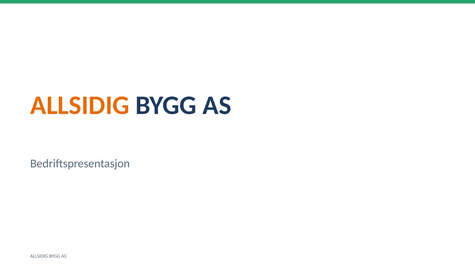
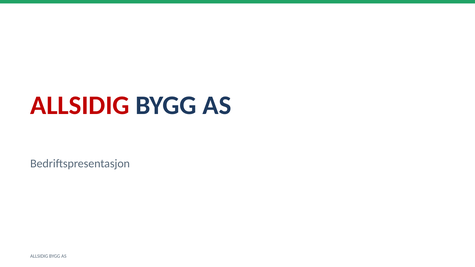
ALLSIDIG colour: orange -> red (80, 105)
